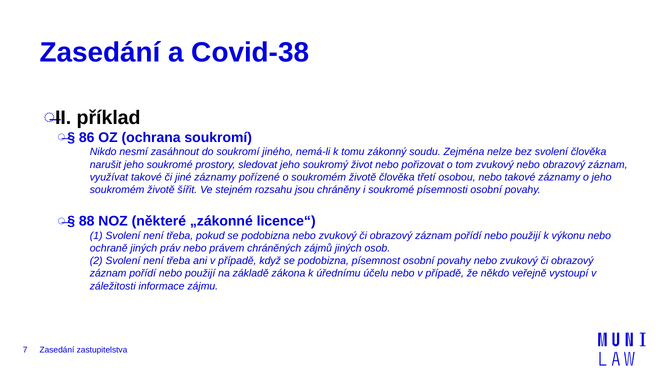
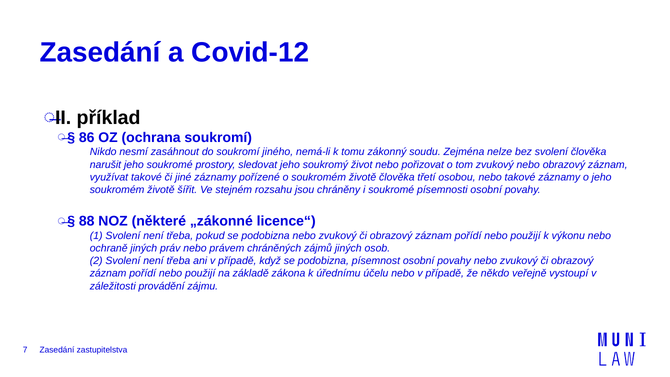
Covid-38: Covid-38 -> Covid-12 (250, 53)
informace: informace -> provádění (162, 286)
